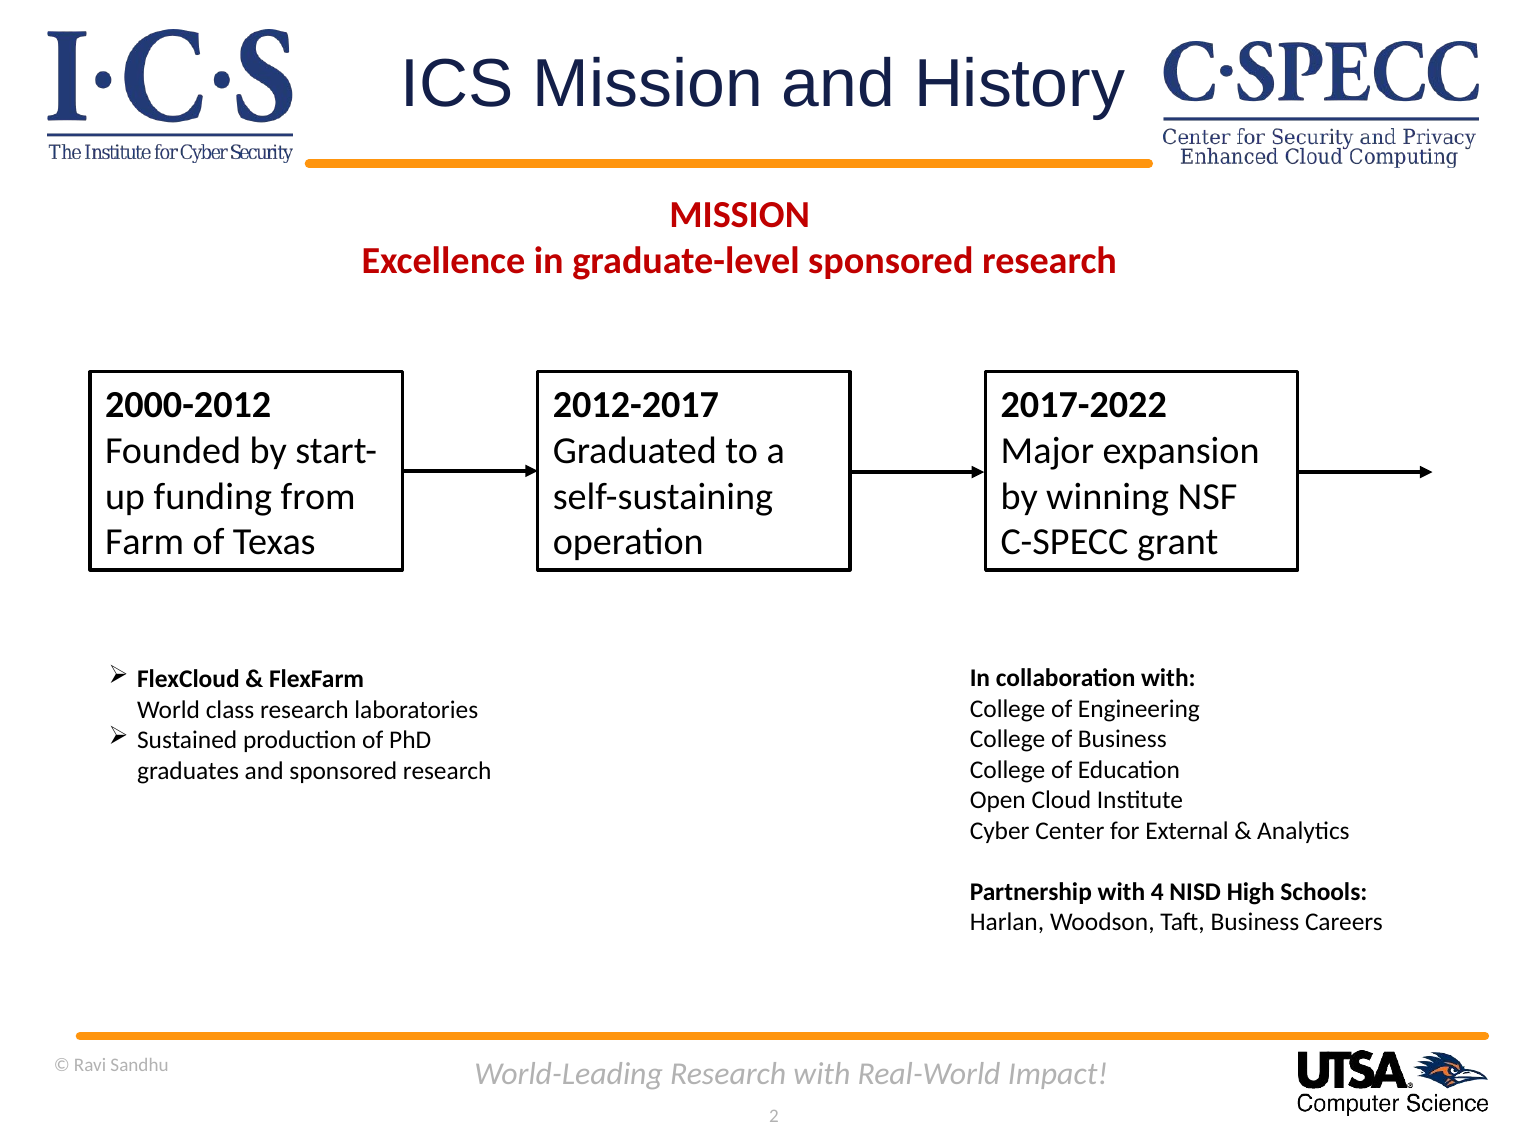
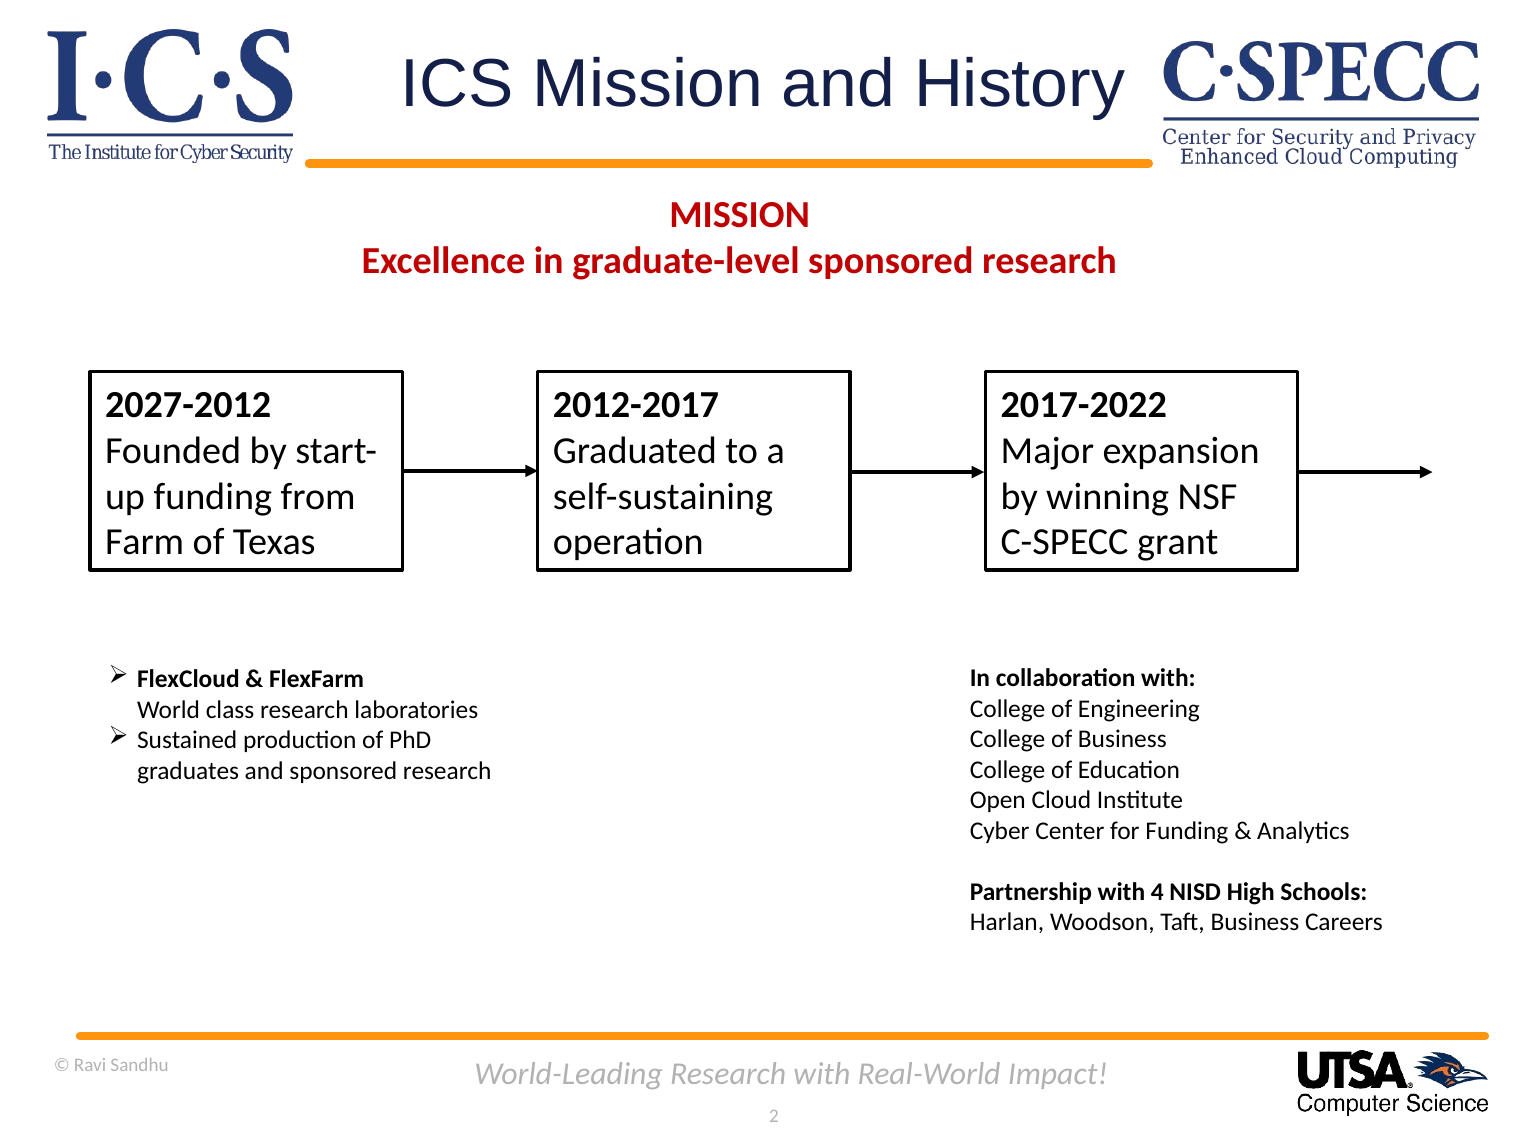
2000-2012: 2000-2012 -> 2027-2012 (188, 405)
for External: External -> Funding (1187, 831)
